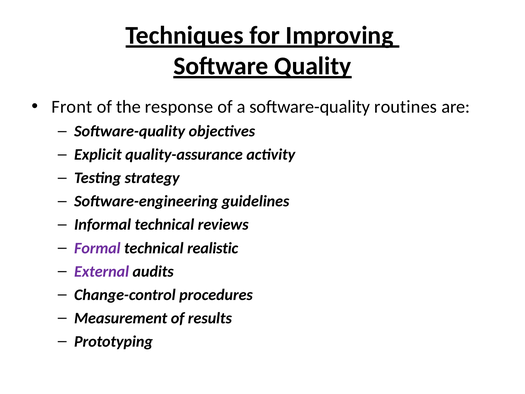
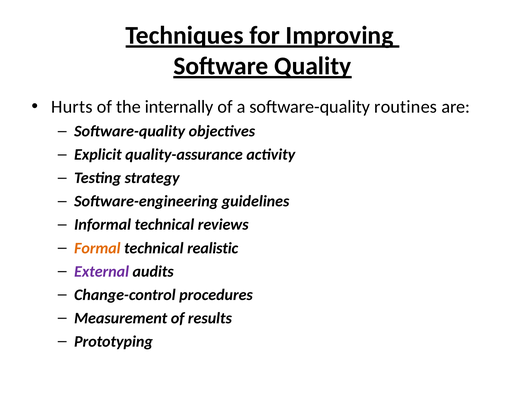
Front: Front -> Hurts (72, 107)
response: response -> internally (179, 107)
Formal colour: purple -> orange (97, 248)
